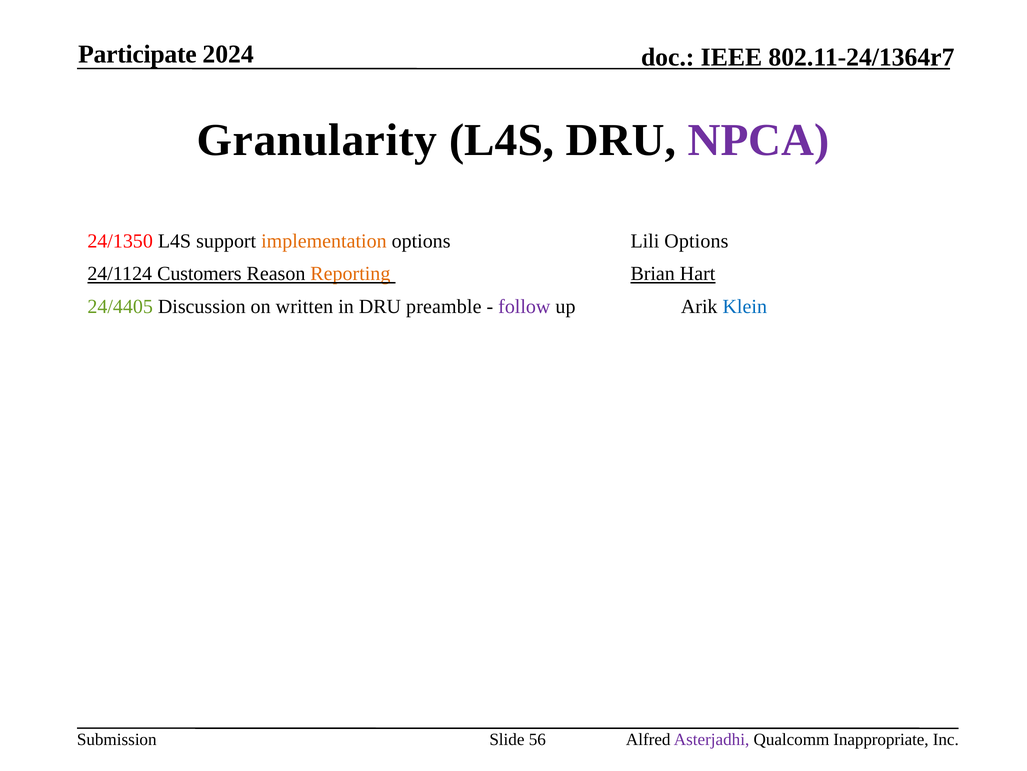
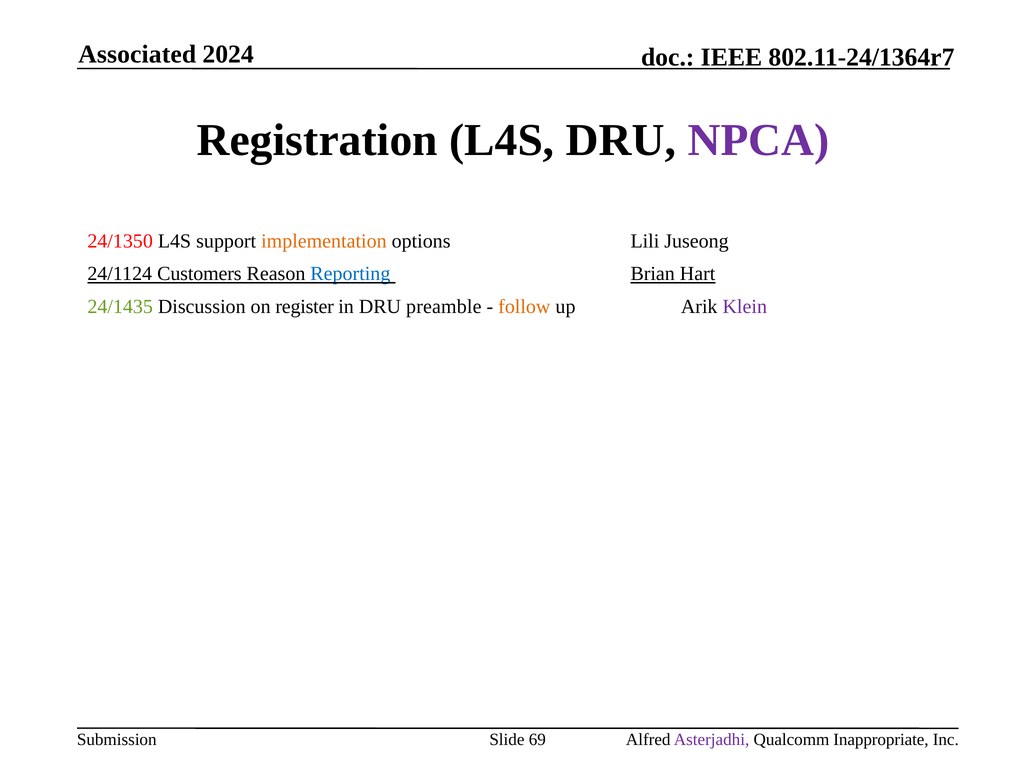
Participate: Participate -> Associated (137, 54)
Granularity: Granularity -> Registration (317, 140)
Lili Options: Options -> Juseong (696, 241)
Reporting colour: orange -> blue (350, 274)
24/4405: 24/4405 -> 24/1435 (120, 306)
written: written -> register (305, 306)
follow colour: purple -> orange (524, 306)
Klein colour: blue -> purple (745, 306)
56: 56 -> 69 (537, 739)
